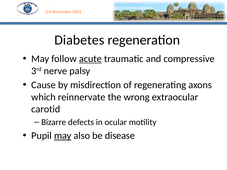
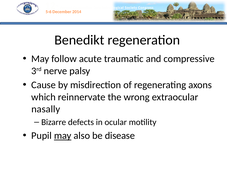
Diabetes: Diabetes -> Benedikt (79, 40)
acute underline: present -> none (90, 59)
carotid: carotid -> nasally (46, 109)
